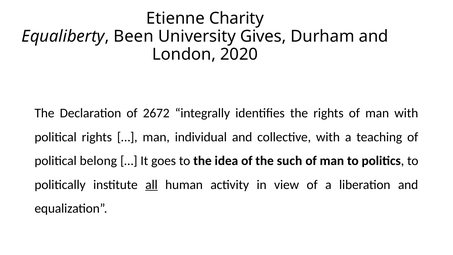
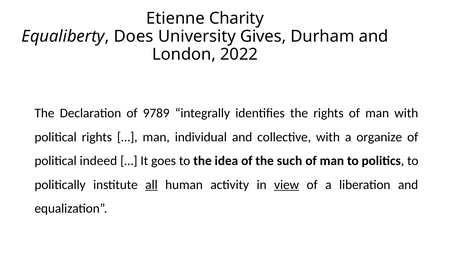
Been: Been -> Does (134, 36)
2020: 2020 -> 2022 (239, 54)
2672: 2672 -> 9789 (156, 113)
teaching: teaching -> organize (379, 137)
belong: belong -> indeed (98, 161)
view underline: none -> present (287, 185)
